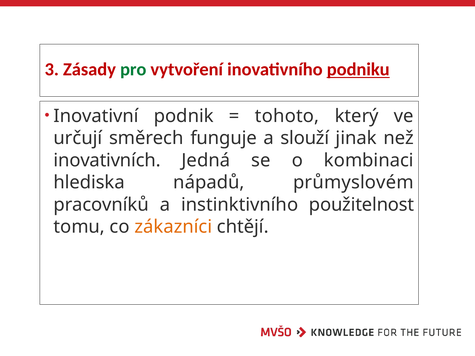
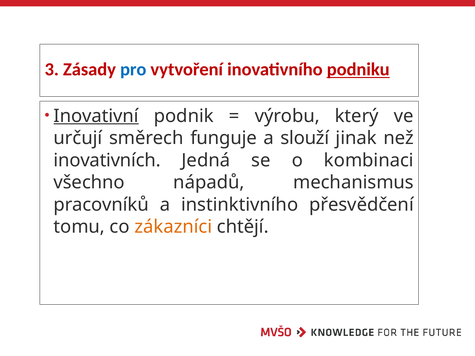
pro colour: green -> blue (133, 70)
Inovativní underline: none -> present (96, 116)
tohoto: tohoto -> výrobu (287, 116)
hlediska: hlediska -> všechno (89, 183)
průmyslovém: průmyslovém -> mechanismus (353, 183)
použitelnost: použitelnost -> přesvědčení (361, 205)
